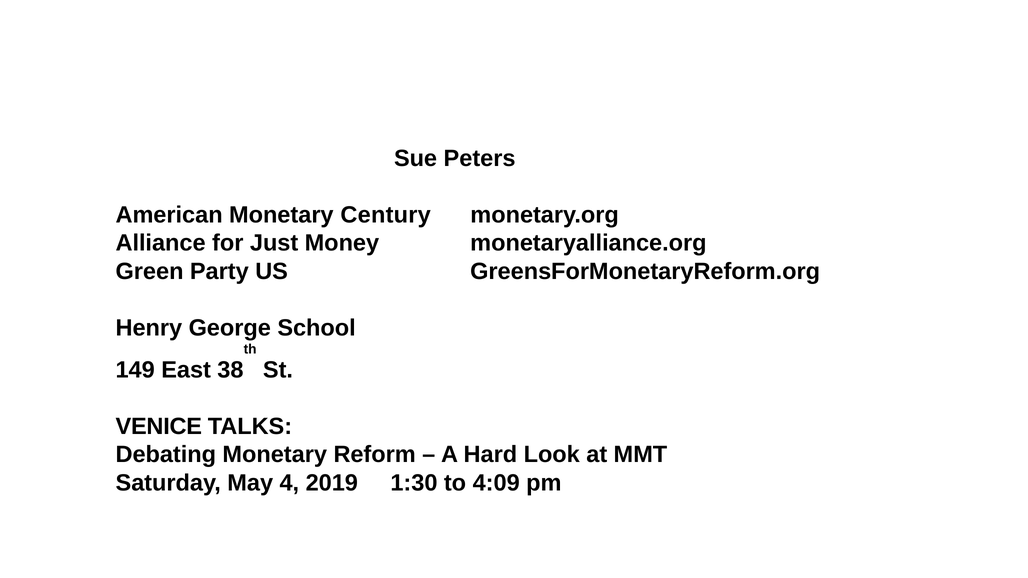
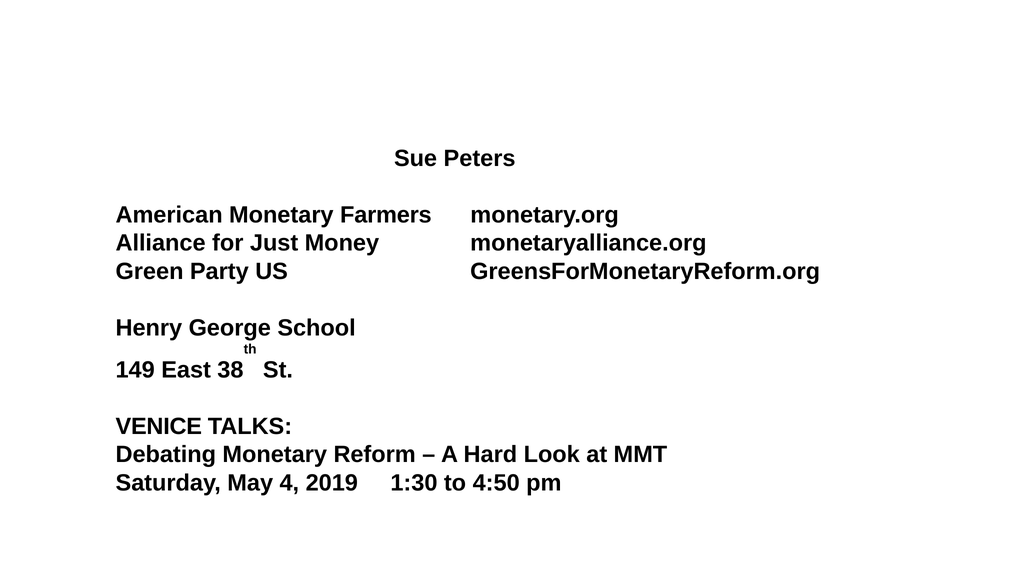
Century: Century -> Farmers (386, 215)
4:09: 4:09 -> 4:50 (496, 483)
